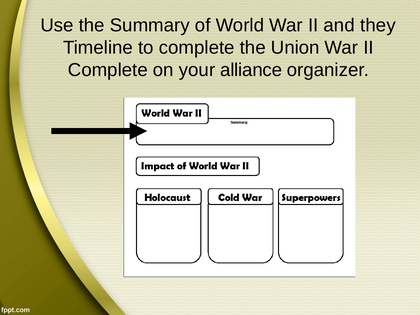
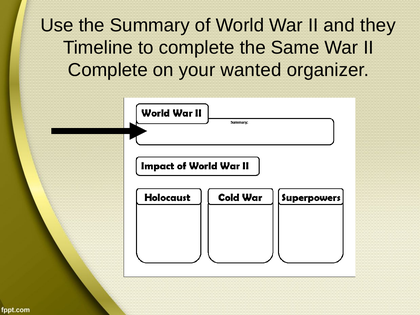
Union: Union -> Same (295, 48)
alliance: alliance -> wanted (251, 70)
